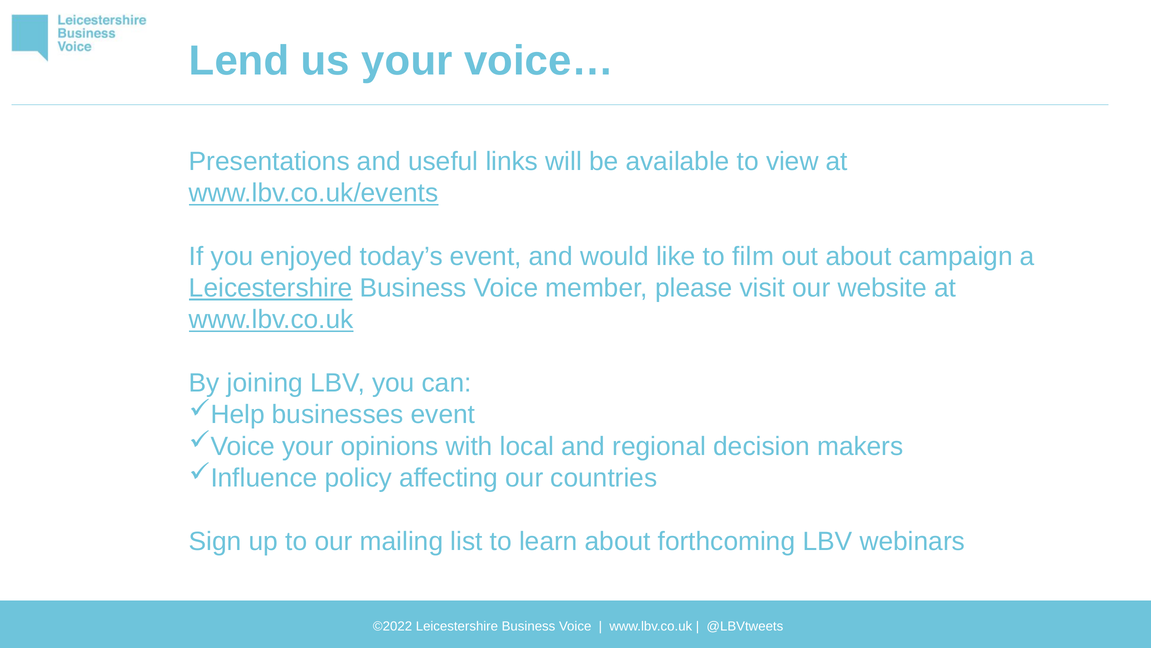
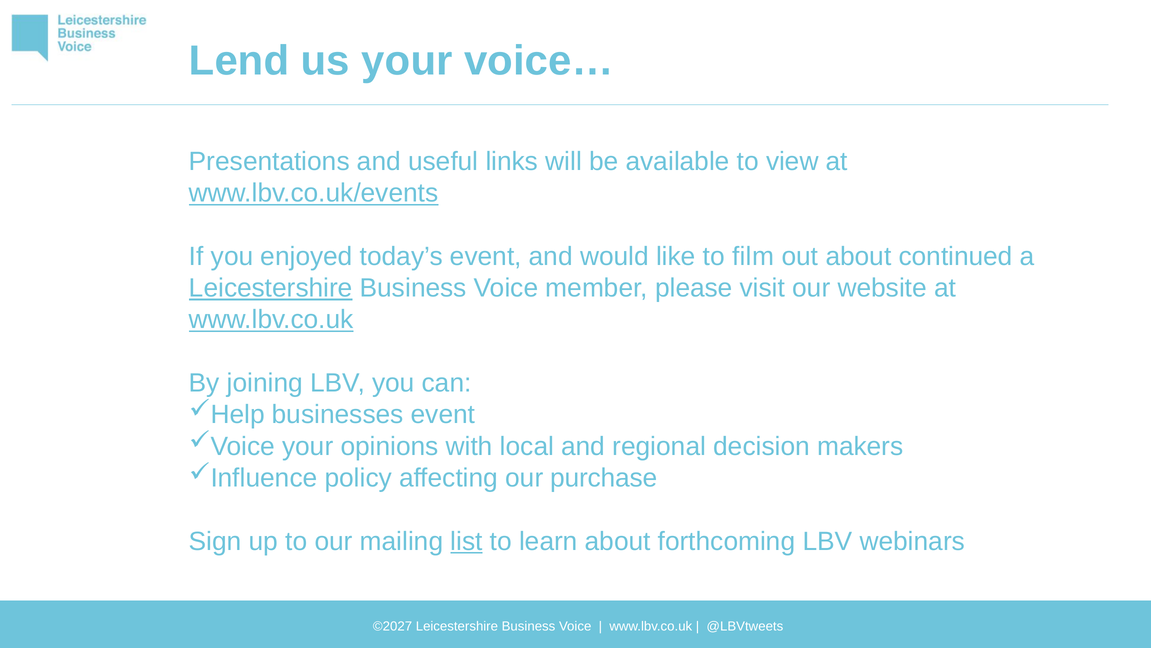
campaign: campaign -> continued (956, 256)
countries: countries -> purchase (604, 478)
list underline: none -> present (467, 541)
©2022: ©2022 -> ©2027 (393, 626)
